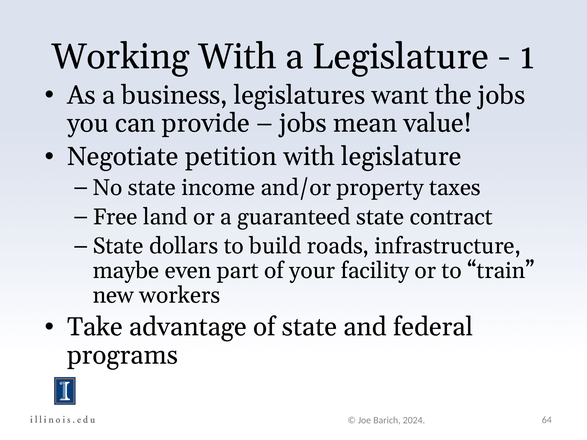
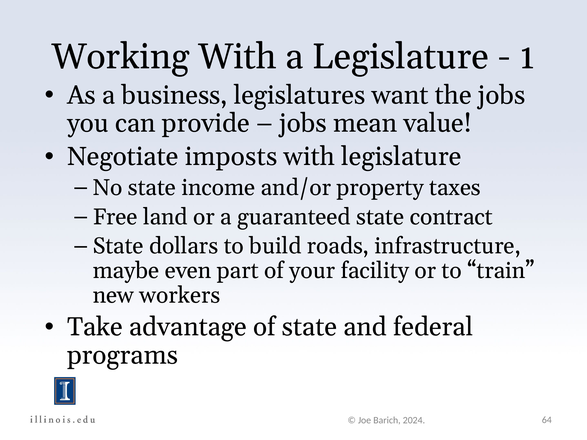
petition: petition -> imposts (231, 157)
